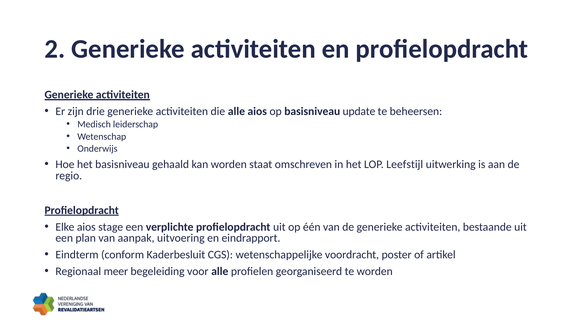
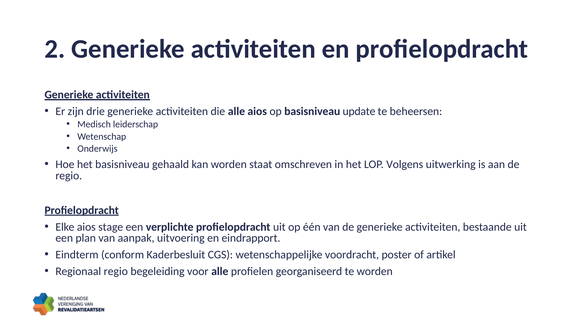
Leefstijl: Leefstijl -> Volgens (405, 165)
Regionaal meer: meer -> regio (116, 272)
